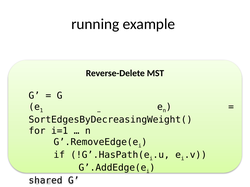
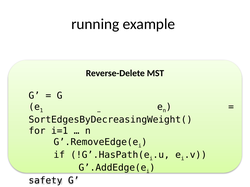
shared: shared -> safety (46, 181)
